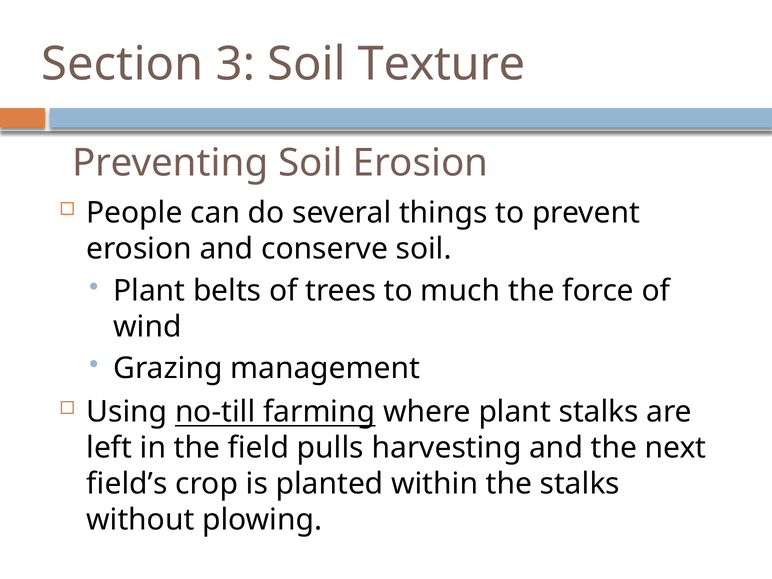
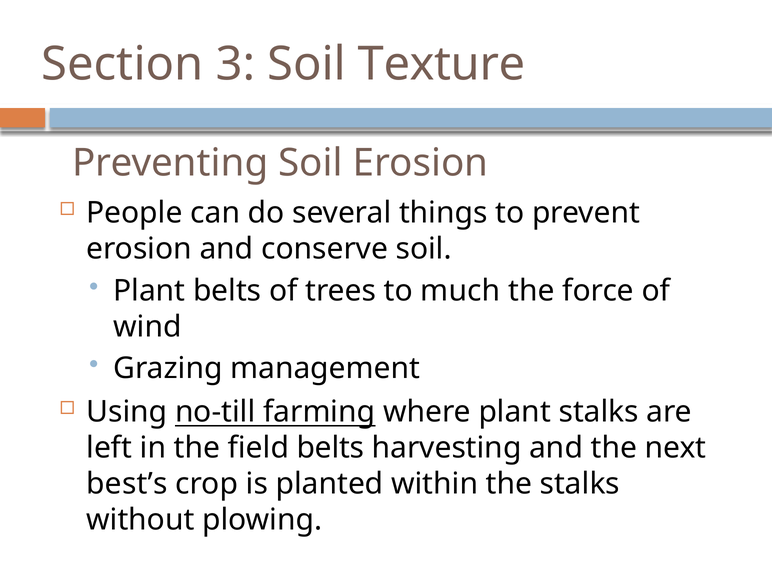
field pulls: pulls -> belts (330, 448)
field’s: field’s -> best’s (127, 484)
